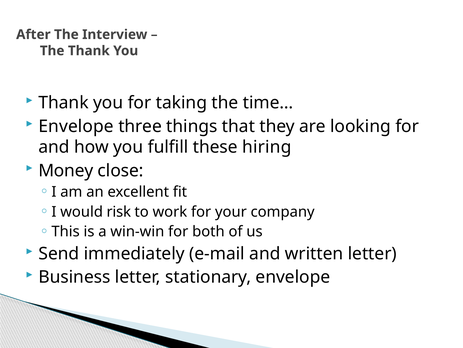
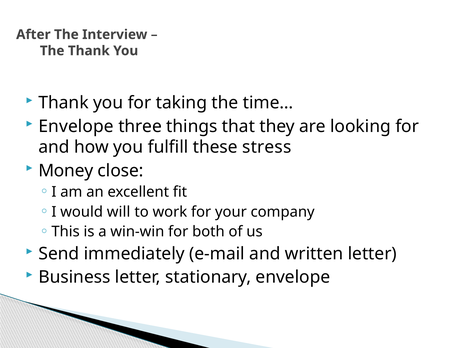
hiring: hiring -> stress (267, 147)
risk: risk -> will (119, 211)
